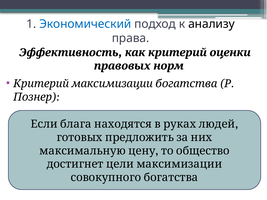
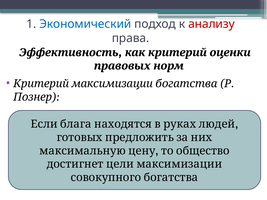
анализу colour: black -> red (211, 24)
